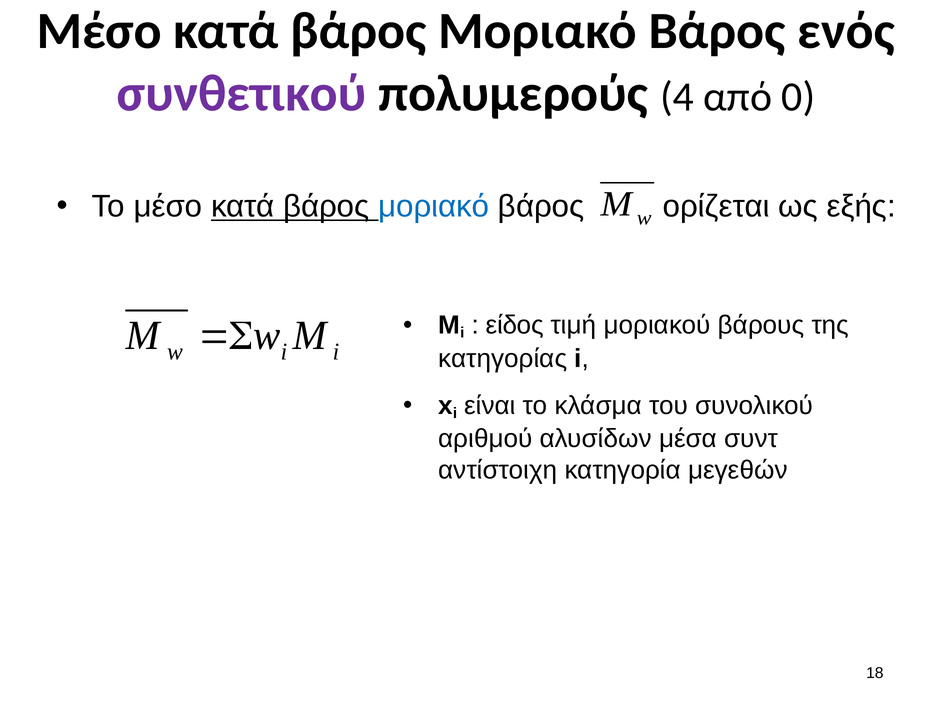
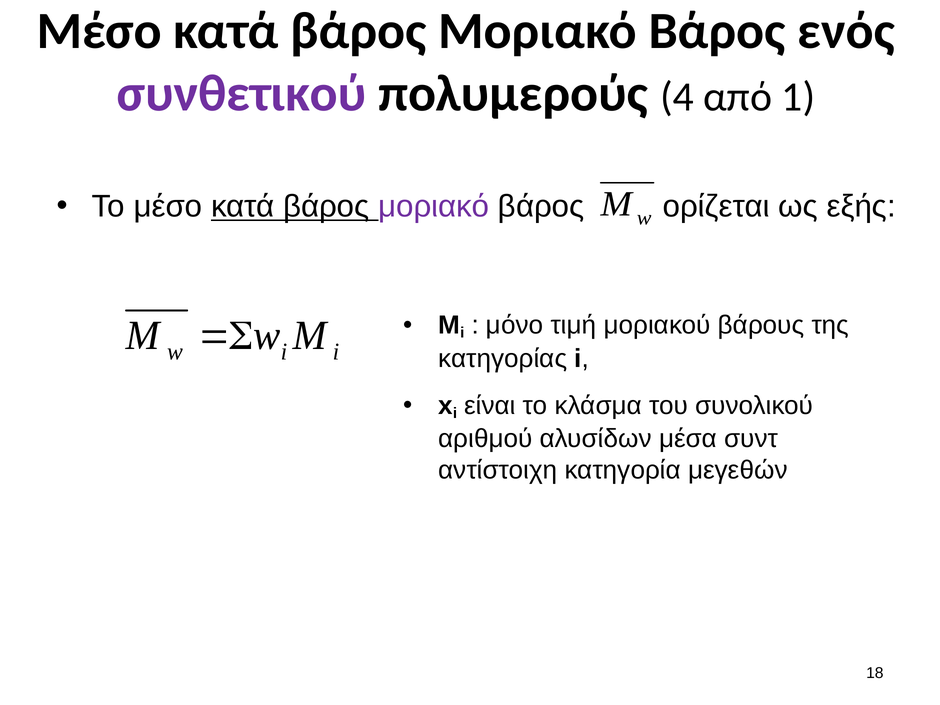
0: 0 -> 1 (798, 97)
μοριακό colour: blue -> purple (434, 207)
είδος: είδος -> μόνο (515, 325)
